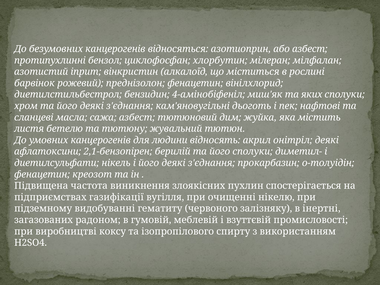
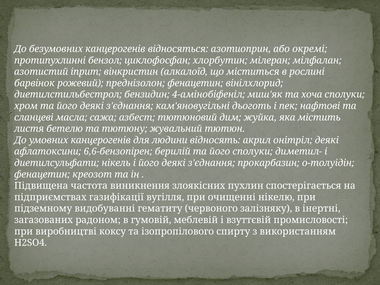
або азбест: азбест -> окремі (310, 49)
яких: яких -> хоча (312, 95)
2,1-бензопірен: 2,1-бензопірен -> 6,6-бензопірен (118, 152)
